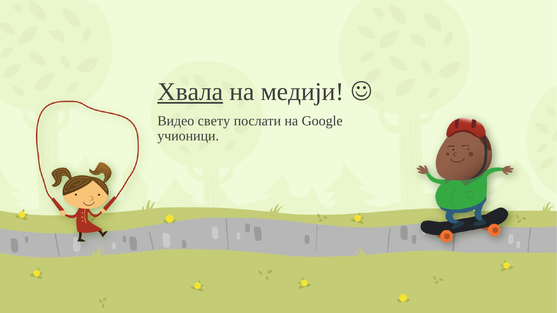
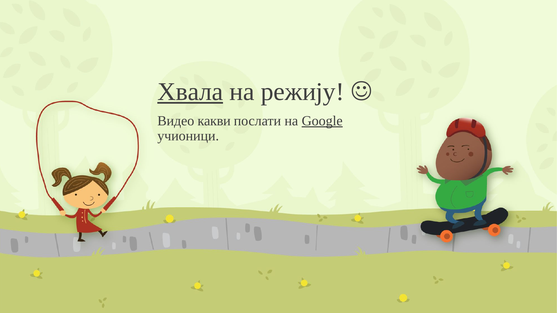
медији: медији -> режију (302, 92)
свету: свету -> какви (214, 121)
Google underline: none -> present (322, 121)
